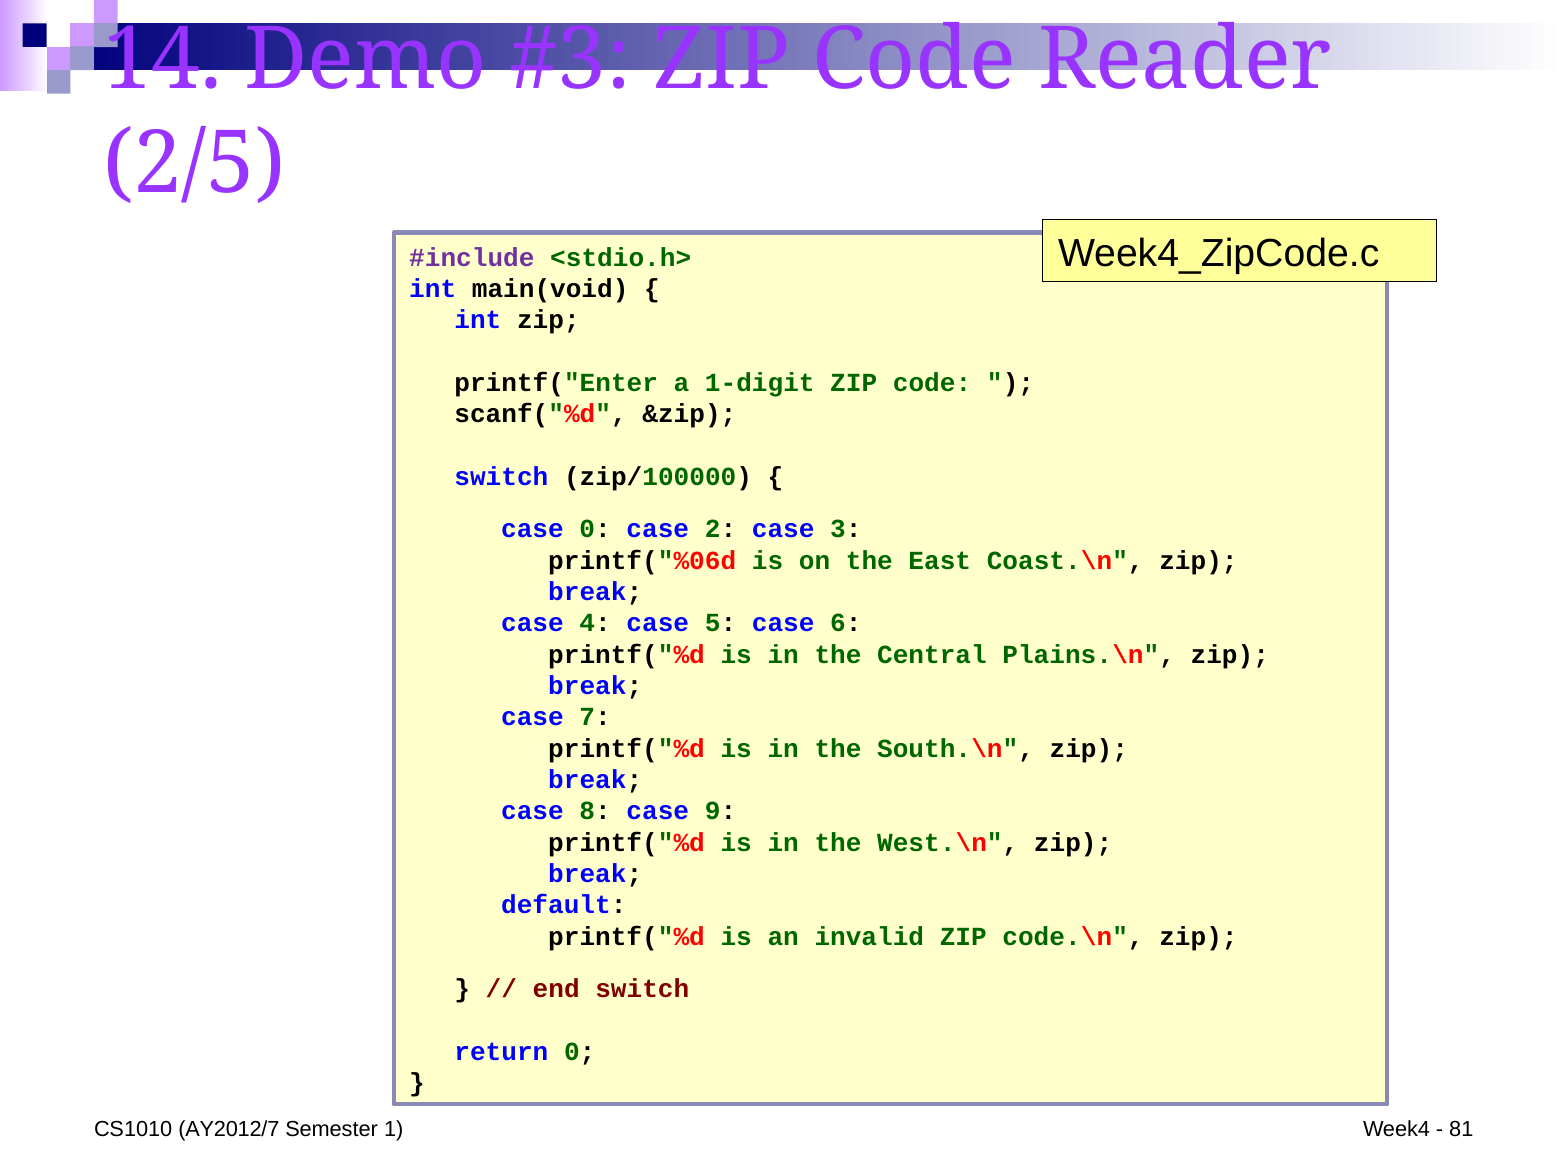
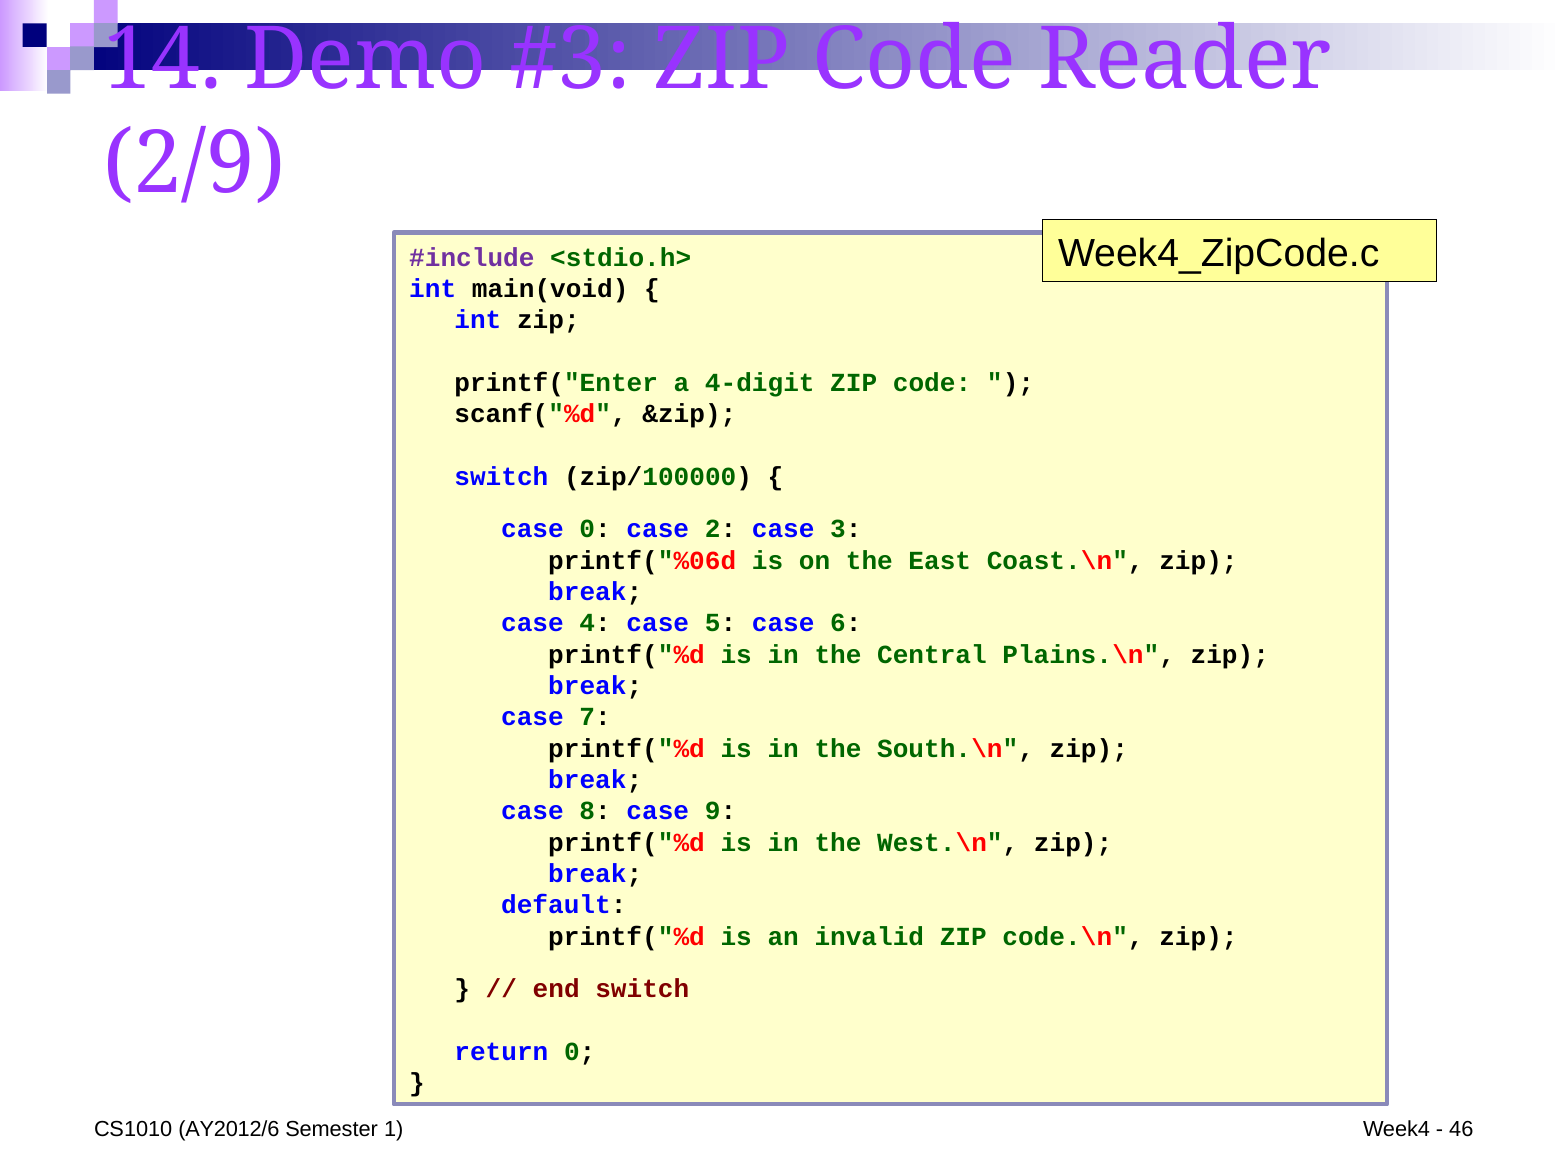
2/5: 2/5 -> 2/9 (194, 164)
1-digit: 1-digit -> 4-digit (760, 383)
AY2012/7: AY2012/7 -> AY2012/6 (229, 1130)
81: 81 -> 46 (1461, 1130)
